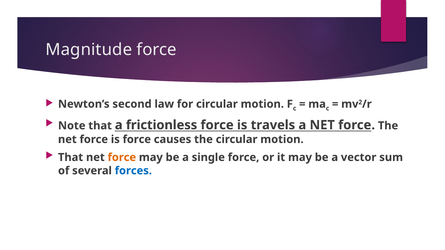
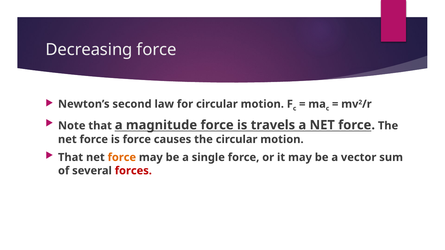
Magnitude: Magnitude -> Decreasing (89, 50)
frictionless: frictionless -> magnitude (162, 125)
forces colour: blue -> red (133, 171)
